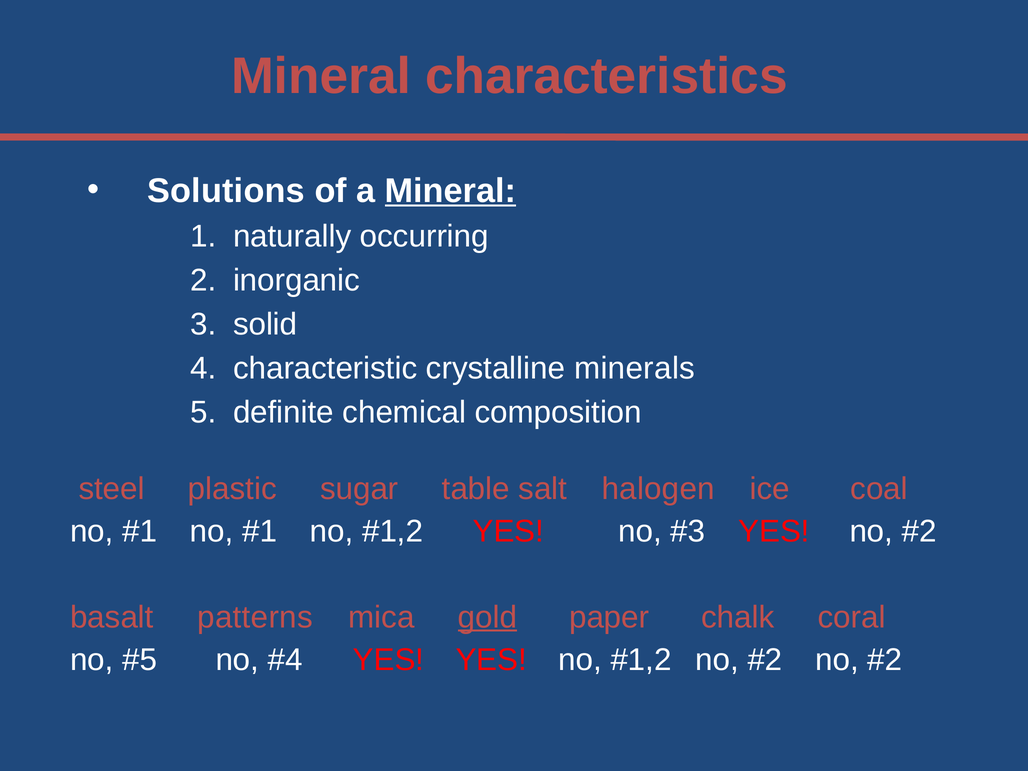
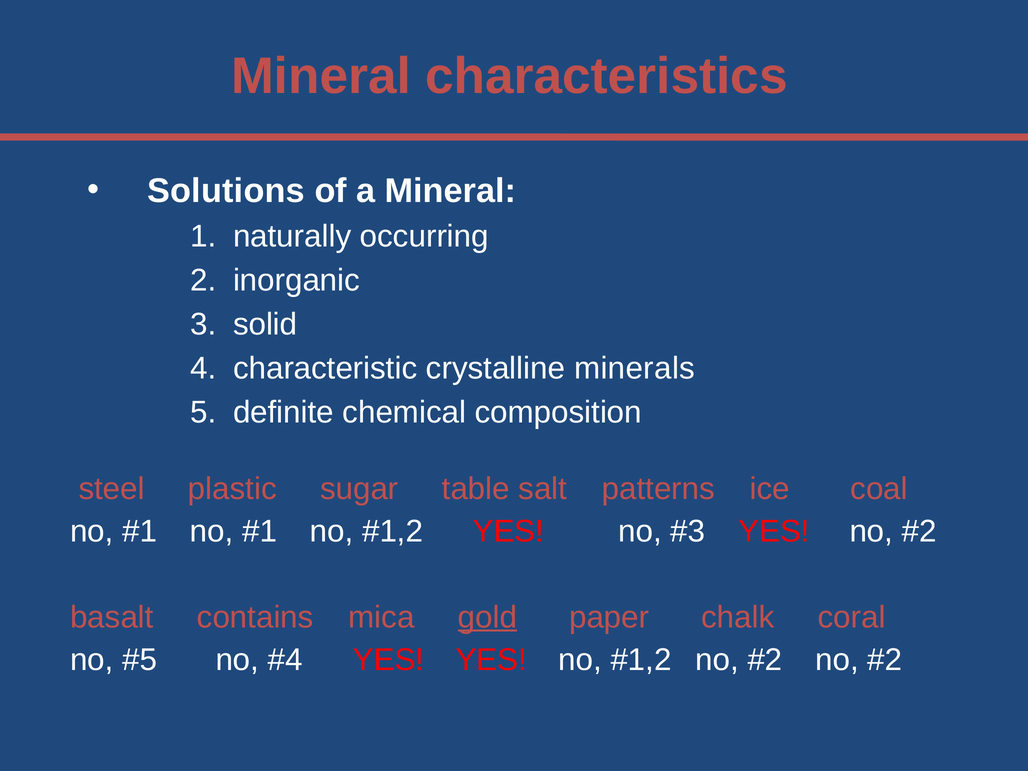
Mineral underline: present -> none (451, 191)
halogen: halogen -> patterns (658, 489)
patterns: patterns -> contains (255, 617)
